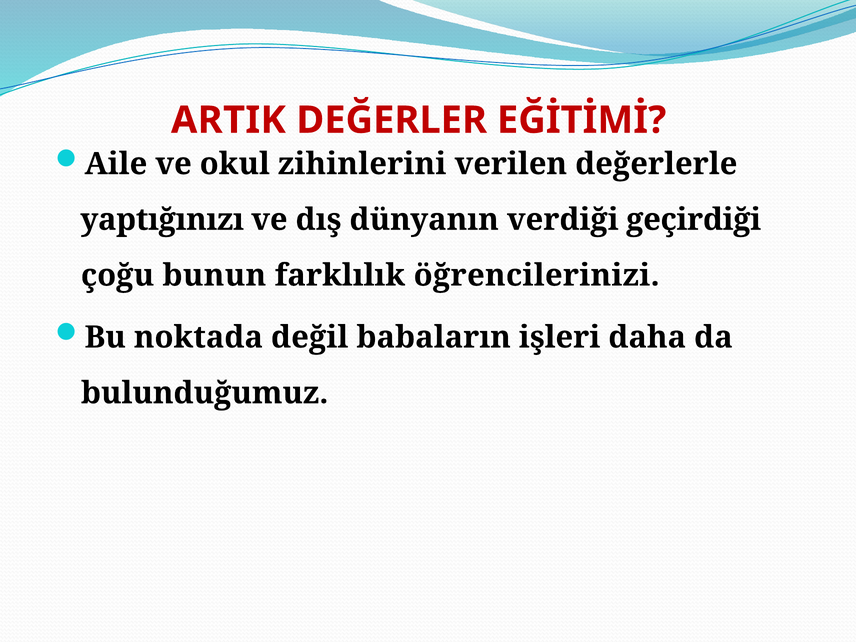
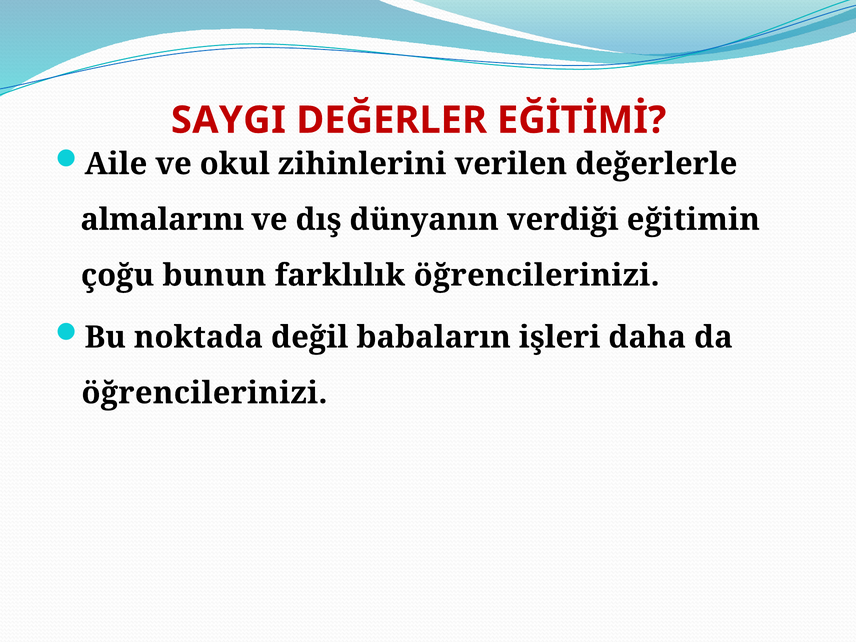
ARTIK: ARTIK -> SAYGI (228, 120)
yaptığınızı: yaptığınızı -> almalarını (162, 220)
geçirdiği: geçirdiği -> eğitimin (693, 220)
bulunduğumuz: bulunduğumuz -> öğrencilerinizi (204, 393)
